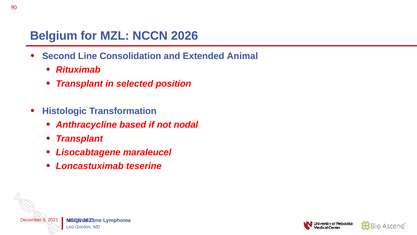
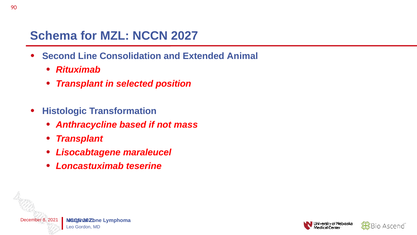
Belgium: Belgium -> Schema (54, 36)
2026: 2026 -> 2027 (185, 36)
nodal: nodal -> mass (186, 125)
